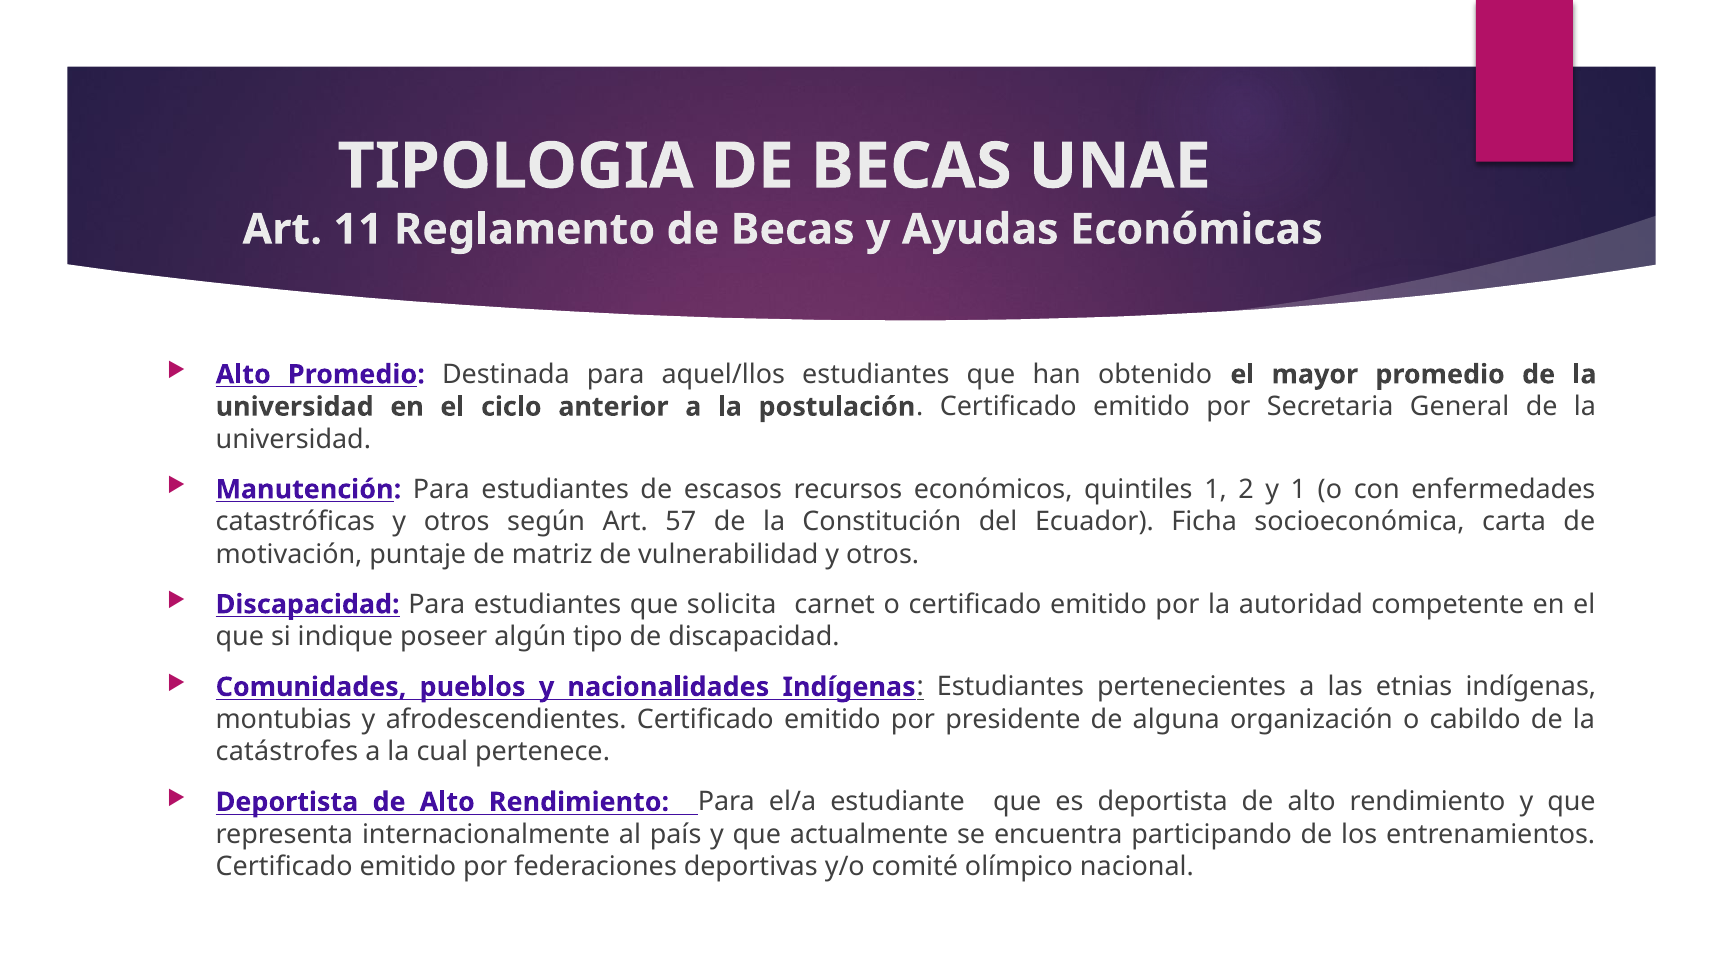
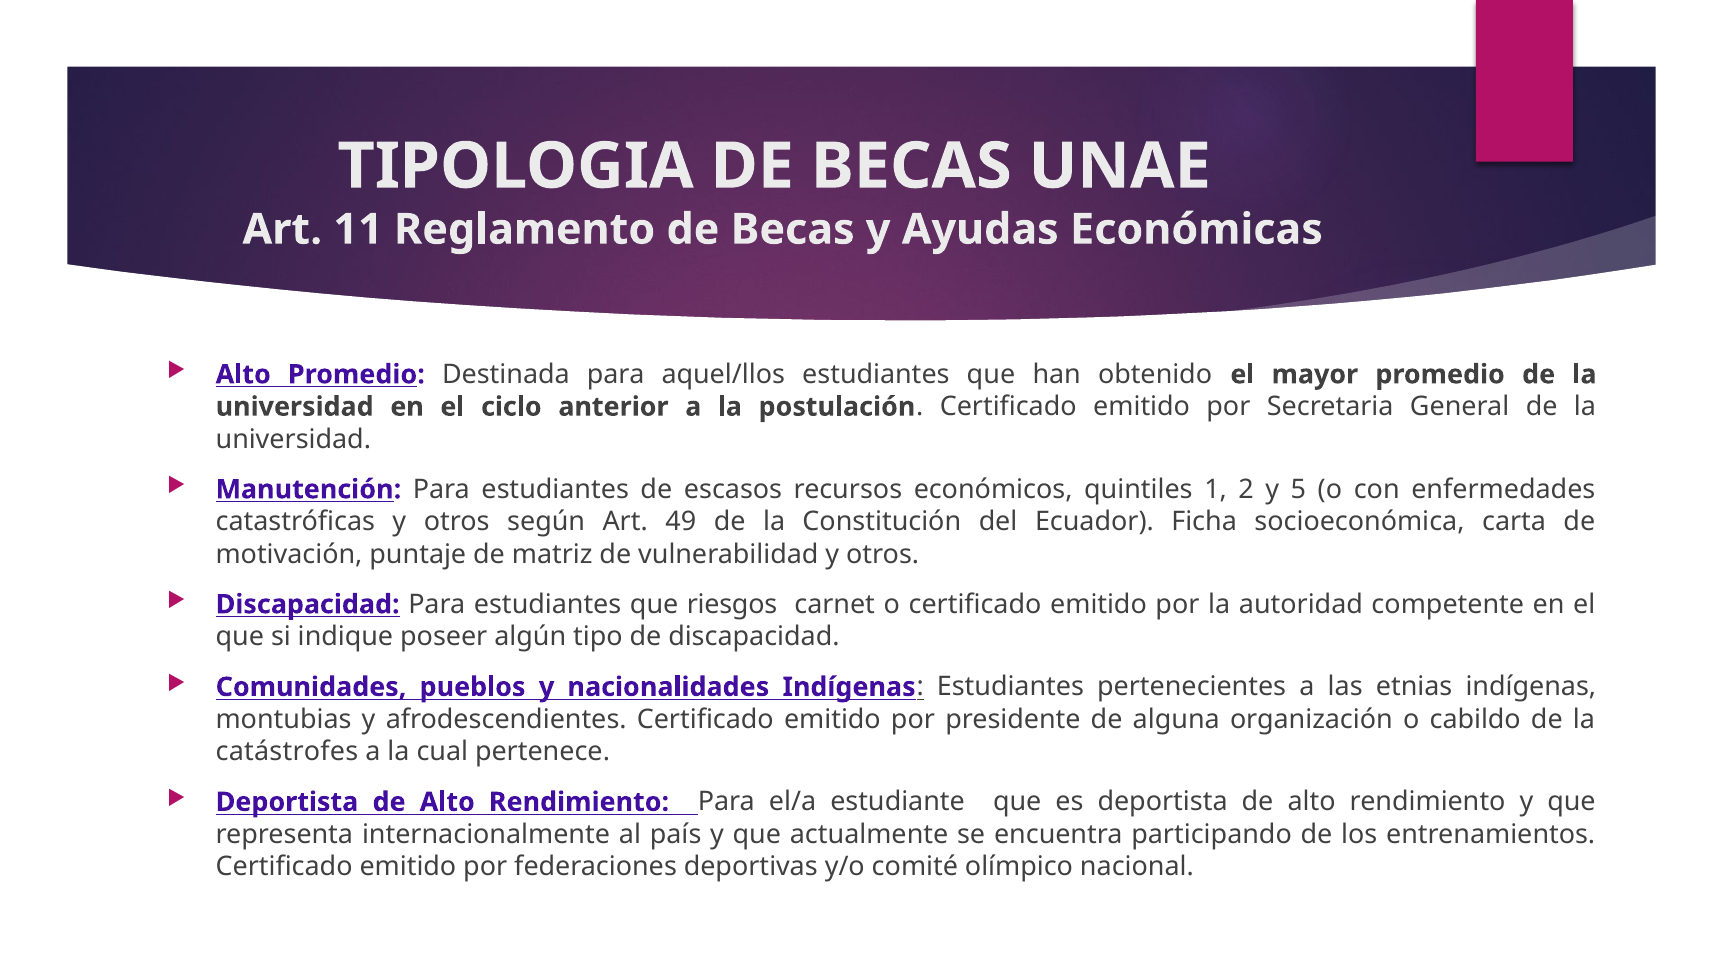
y 1: 1 -> 5 (1298, 489)
57: 57 -> 49 (681, 522)
solicita: solicita -> riesgos (732, 604)
